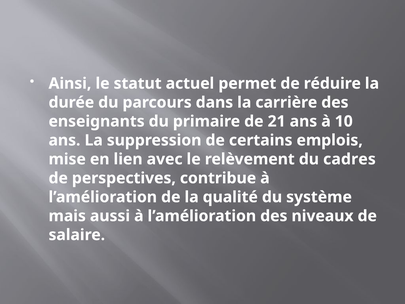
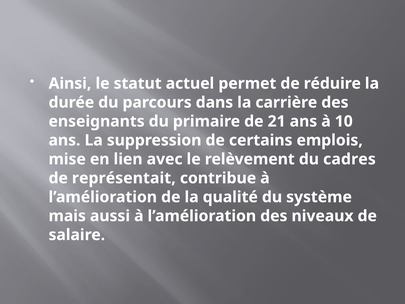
perspectives: perspectives -> représentait (124, 178)
